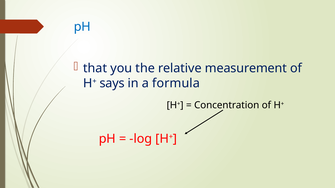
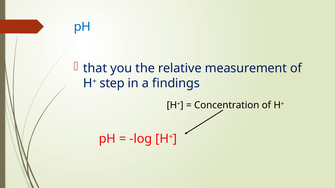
says: says -> step (112, 83)
formula: formula -> findings (176, 83)
